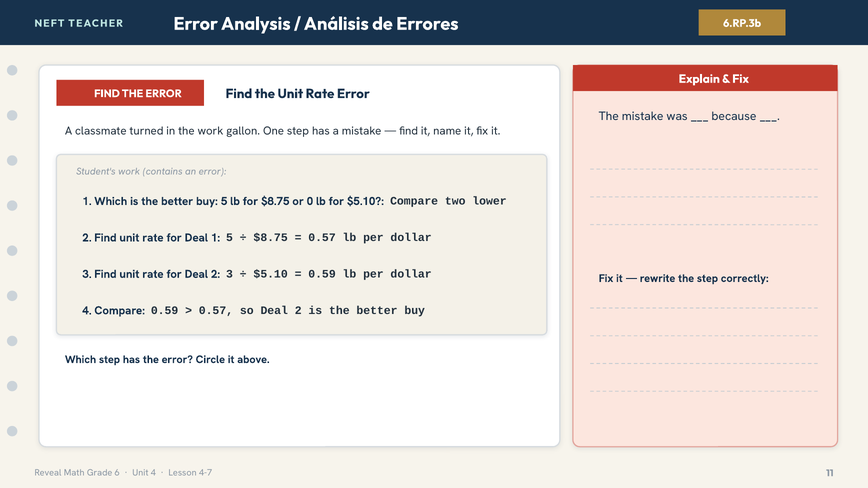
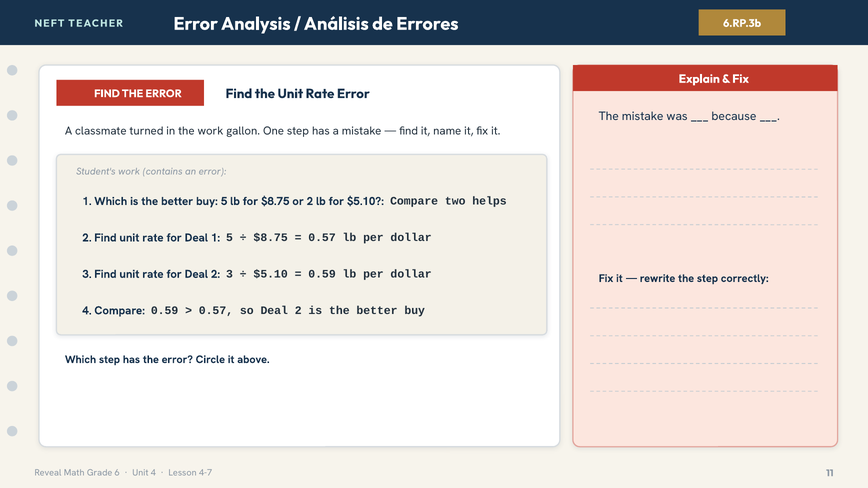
or 0: 0 -> 2 (310, 201)
lower: lower -> helps (489, 201)
